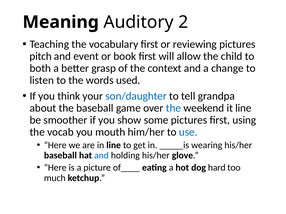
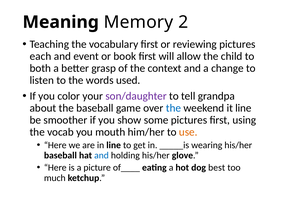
Auditory: Auditory -> Memory (138, 22)
pitch: pitch -> each (41, 56)
think: think -> color (69, 96)
son/daughter colour: blue -> purple (136, 96)
use colour: blue -> orange (188, 132)
hard: hard -> best (217, 168)
